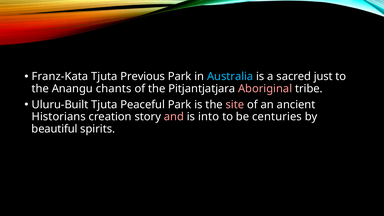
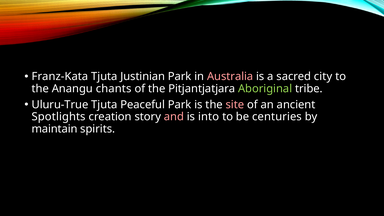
Previous: Previous -> Justinian (143, 77)
Australia colour: light blue -> pink (230, 77)
just: just -> city (323, 77)
Aboriginal colour: pink -> light green (265, 89)
Uluru-Built: Uluru-Built -> Uluru-True (60, 105)
Historians: Historians -> Spotlights (59, 117)
beautiful: beautiful -> maintain (55, 129)
